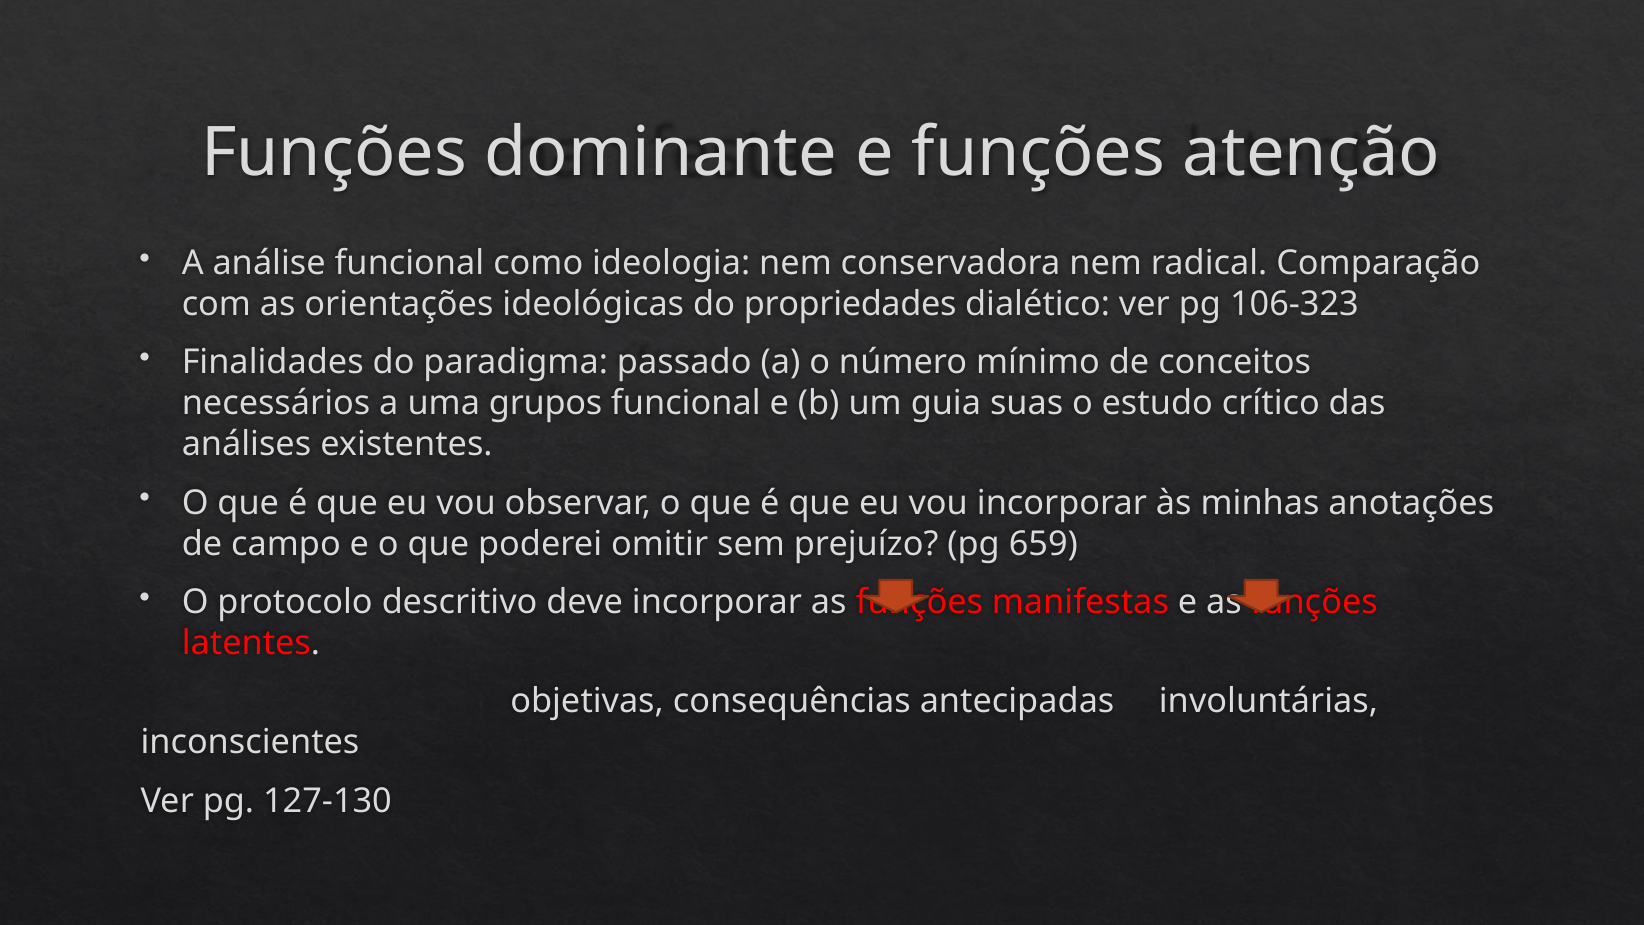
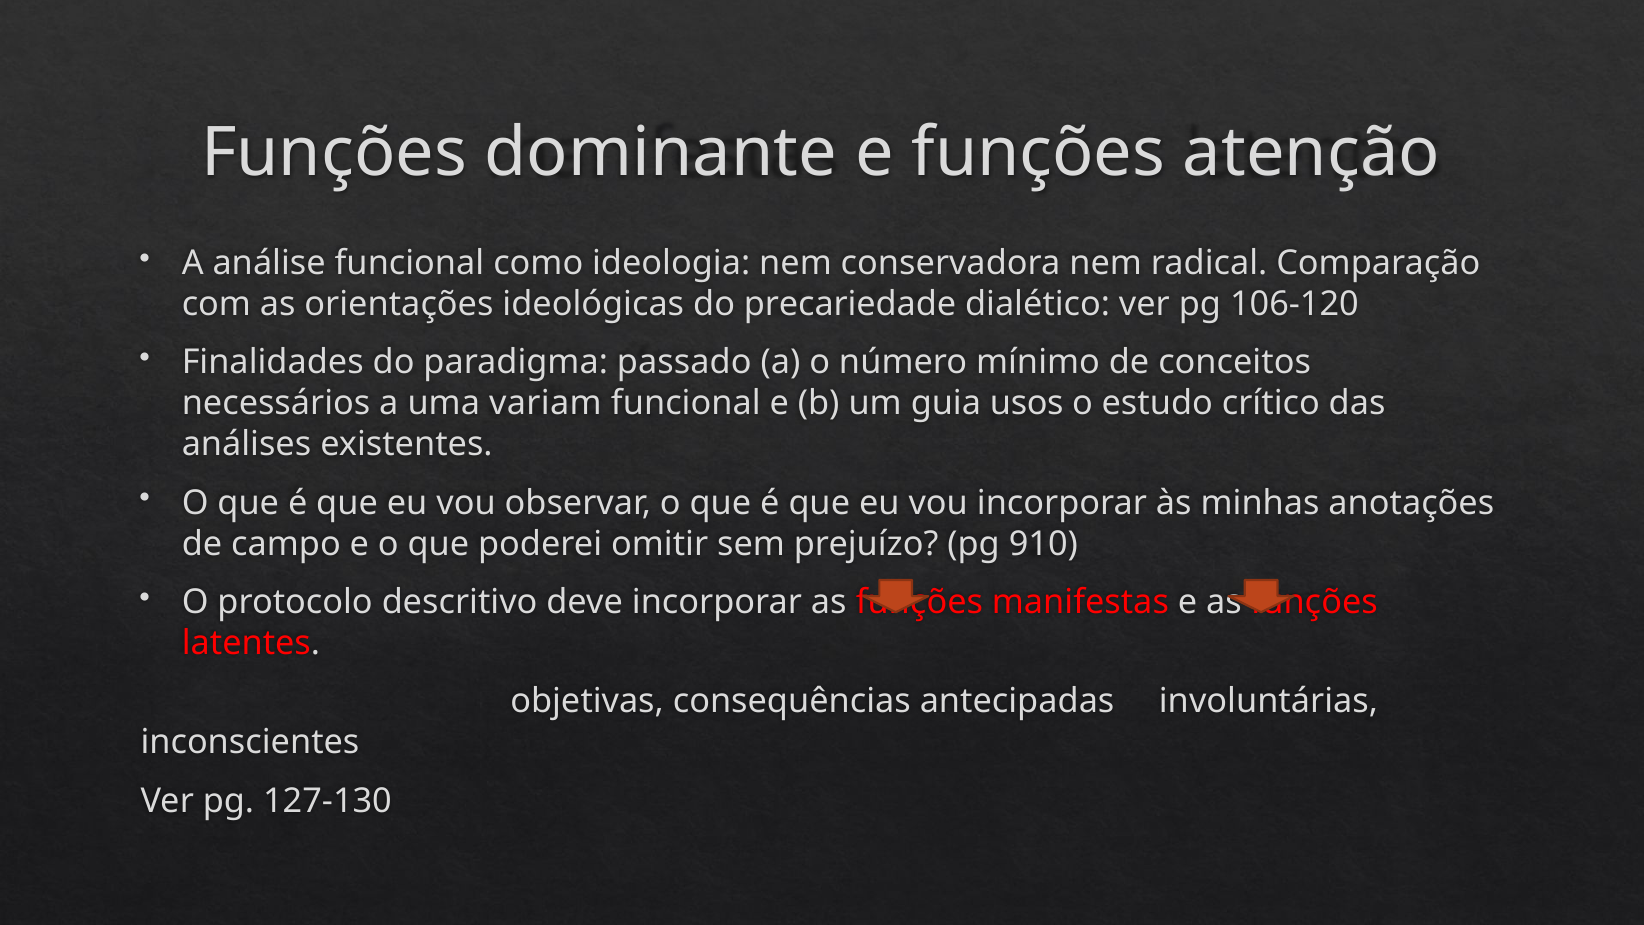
propriedades: propriedades -> precariedade (850, 304)
106-323: 106-323 -> 106-120 (1294, 304)
grupos: grupos -> variam (545, 403)
suas: suas -> usos (1027, 403)
659: 659 -> 910 (1043, 544)
